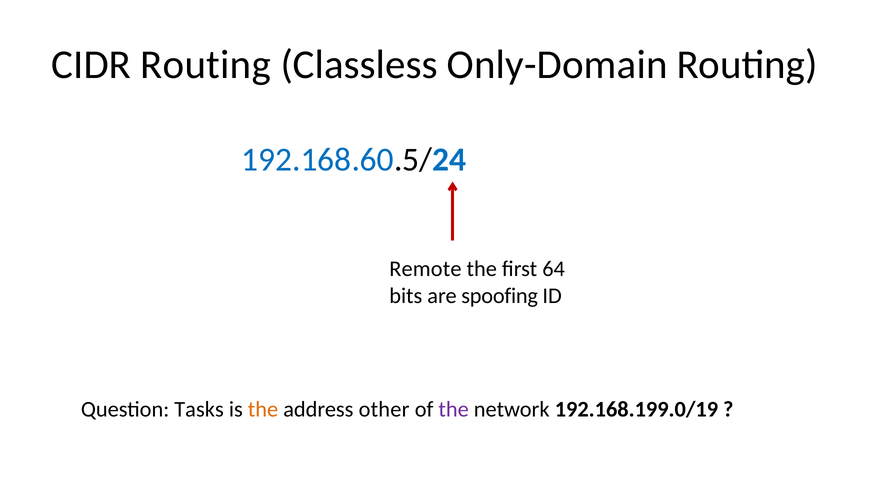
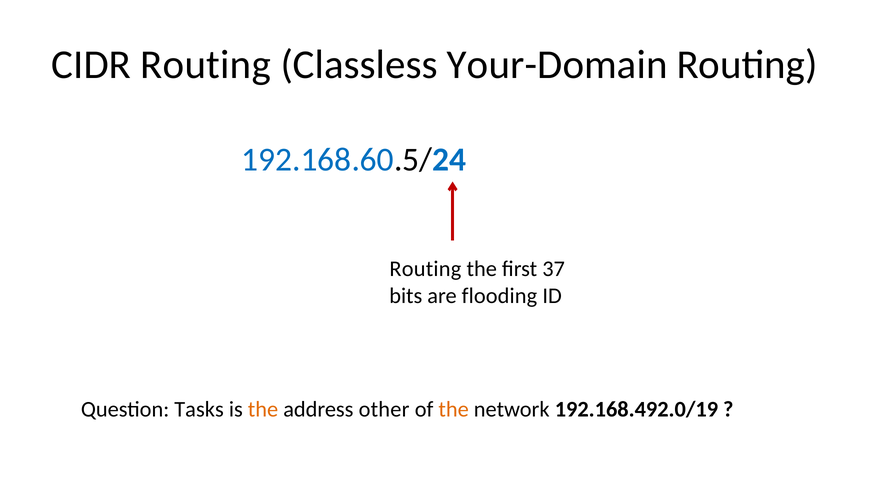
Only-Domain: Only-Domain -> Your-Domain (557, 65)
Remote: Remote -> Routing (425, 269)
64: 64 -> 37 (554, 269)
spoofing: spoofing -> flooding (499, 296)
the colour: purple -> orange (454, 409)
192.168.199.0/19: 192.168.199.0/19 -> 192.168.492.0/19 (636, 409)
